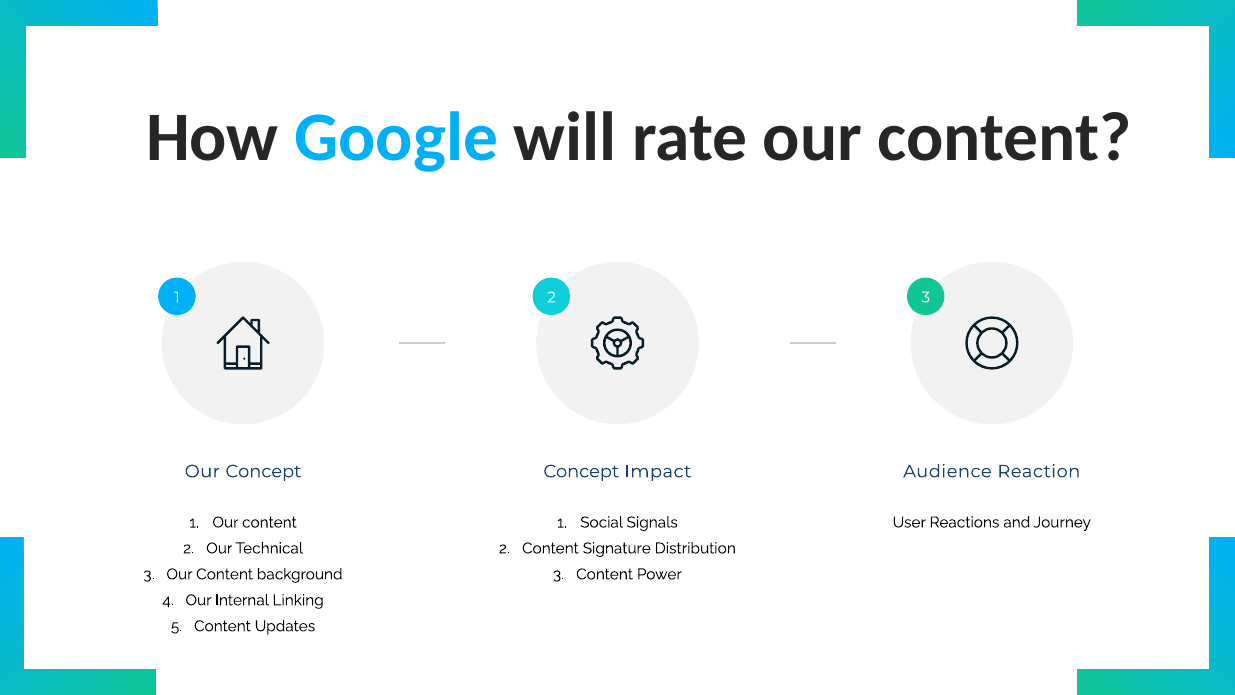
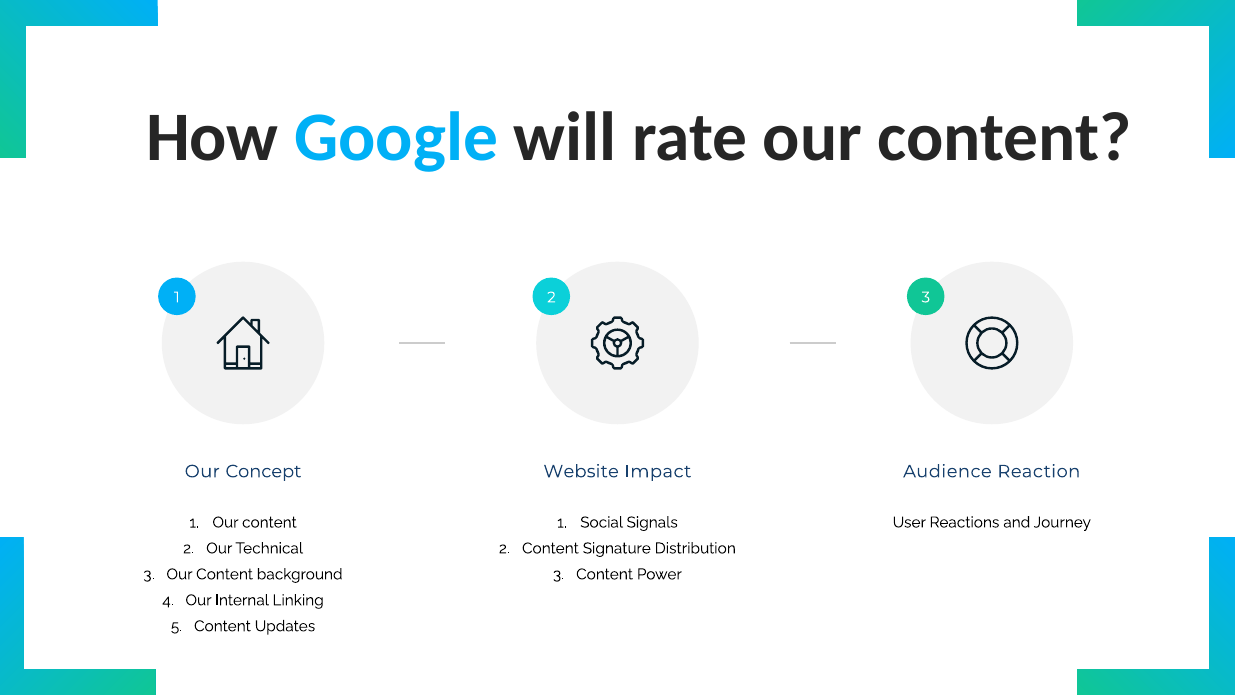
Concept: Concept -> Website (581, 471)
